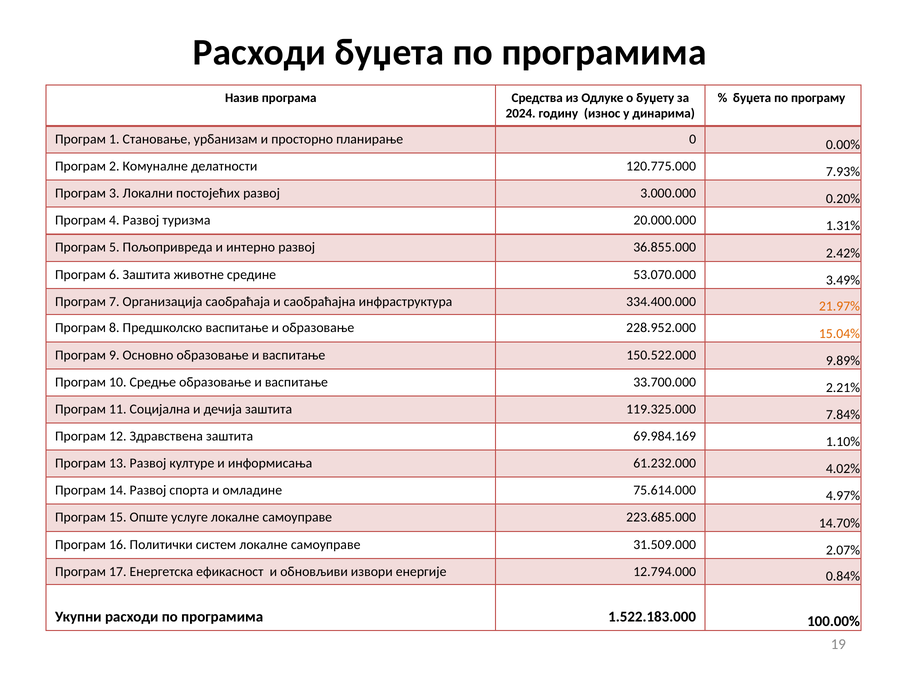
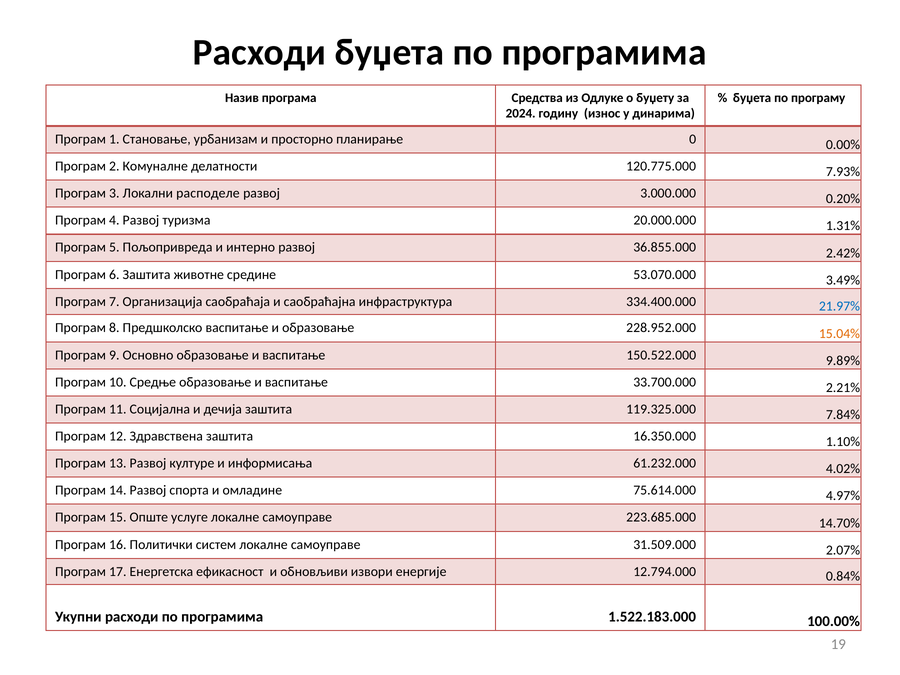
постојећих: постојећих -> расподеле (208, 193)
21.97% colour: orange -> blue (839, 306)
69.984.169: 69.984.169 -> 16.350.000 (665, 436)
